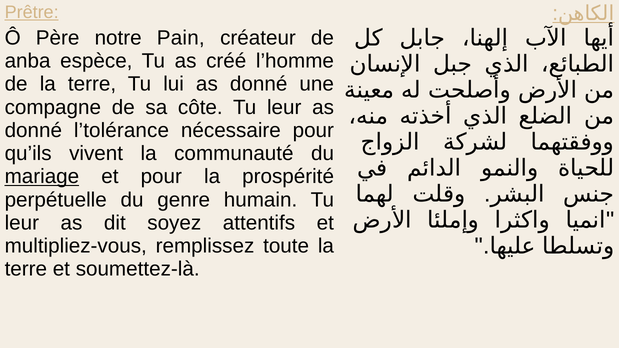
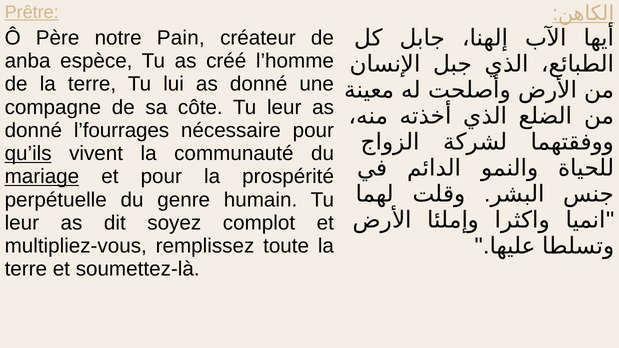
l’tolérance: l’tolérance -> l’fourrages (122, 130)
qu’ils underline: none -> present (28, 154)
attentifs: attentifs -> complot (259, 223)
